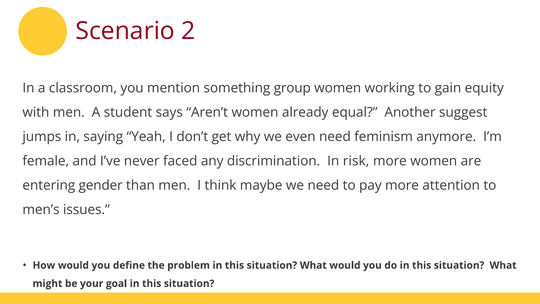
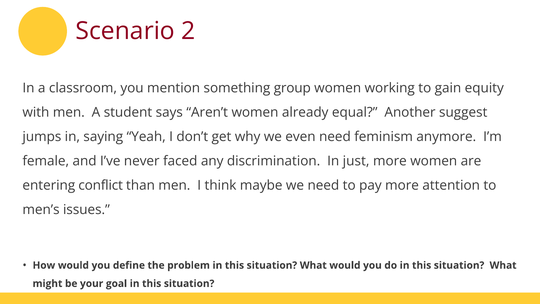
risk: risk -> just (356, 161)
gender: gender -> conflict (101, 185)
